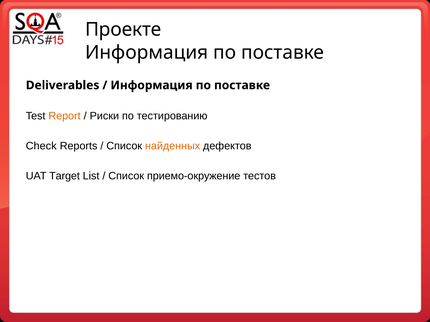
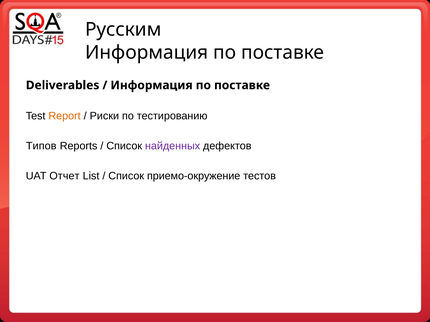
Проекте: Проекте -> Русским (123, 30)
Check: Check -> Типов (41, 146)
найденных colour: orange -> purple (173, 146)
Target: Target -> Отчет (64, 176)
